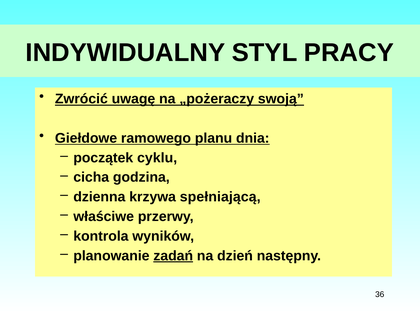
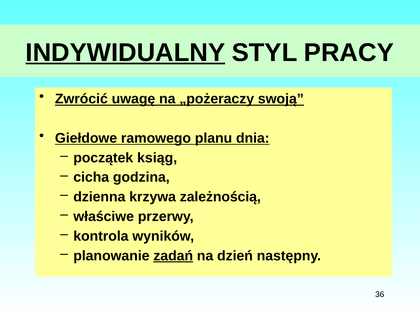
INDYWIDUALNY underline: none -> present (125, 53)
cyklu: cyklu -> ksiąg (157, 158)
spełniającą: spełniającą -> zależnością (220, 197)
